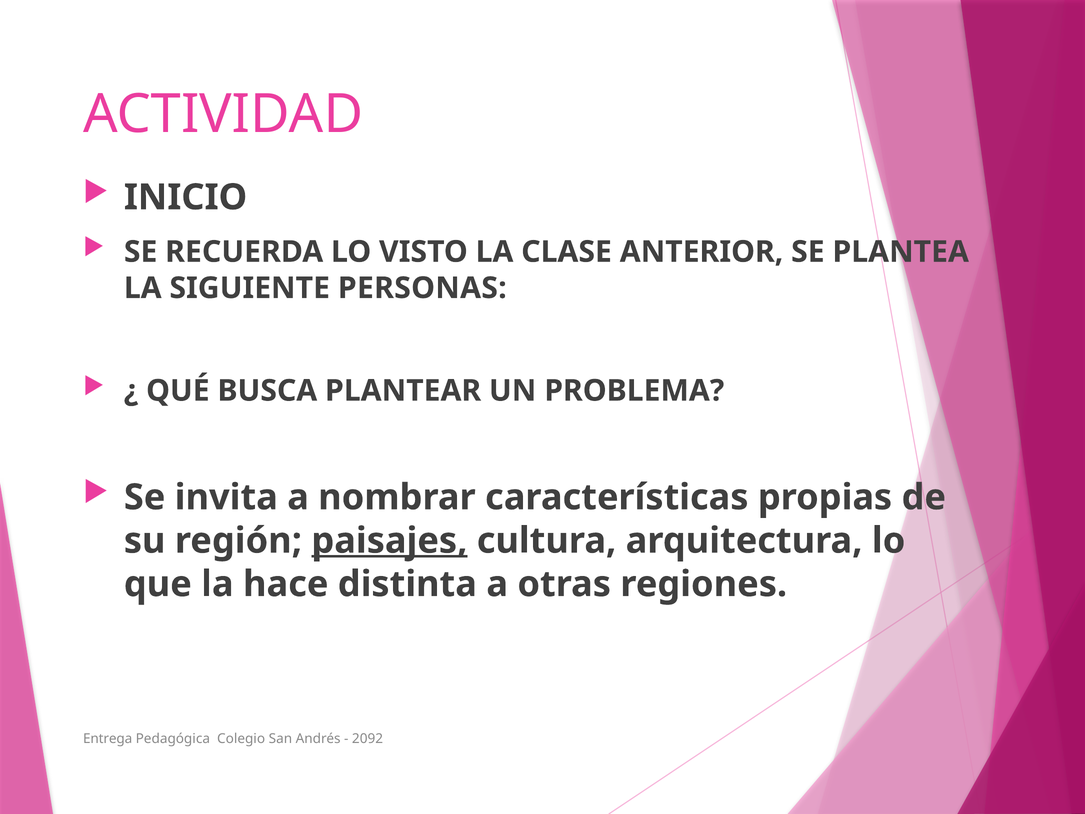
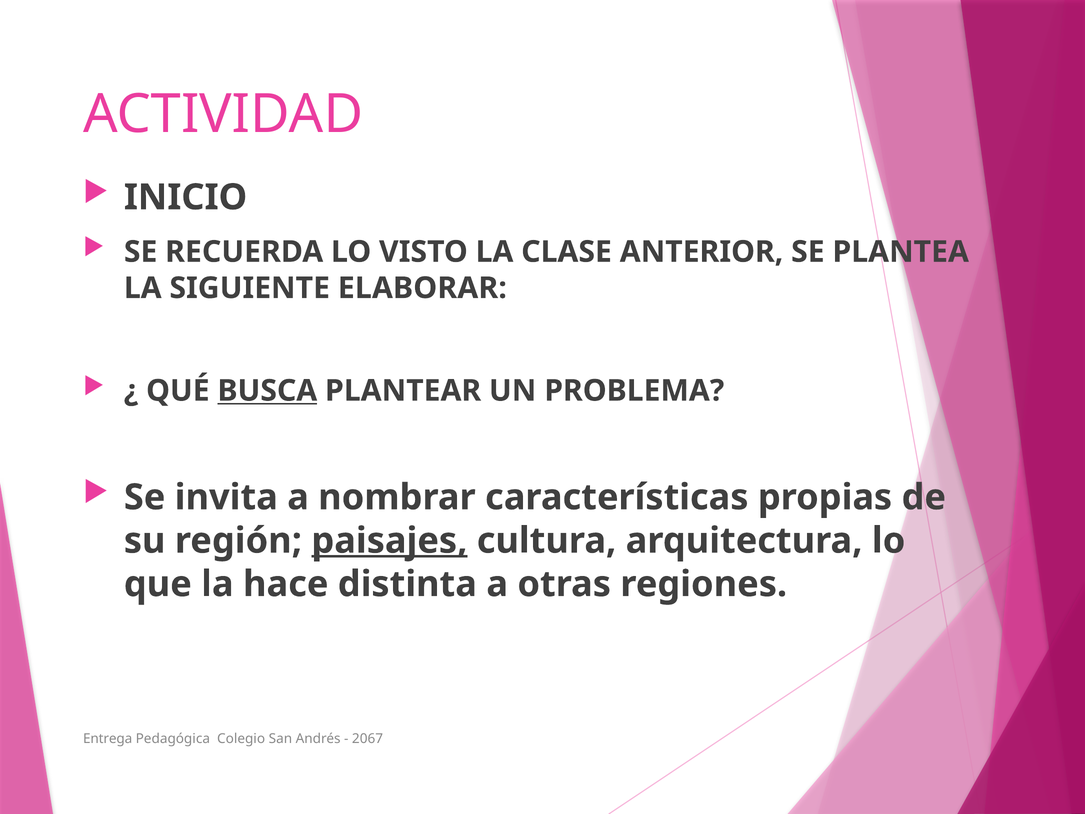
PERSONAS: PERSONAS -> ELABORAR (422, 288)
BUSCA underline: none -> present (267, 391)
2092: 2092 -> 2067 (368, 738)
